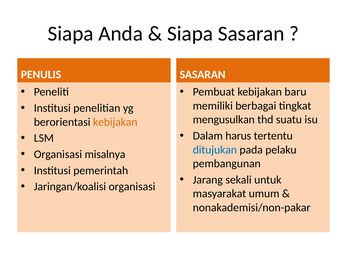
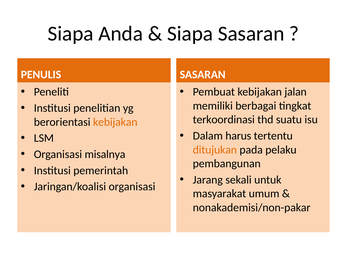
baru: baru -> jalan (296, 92)
mengusulkan: mengusulkan -> terkoordinasi (224, 120)
ditujukan colour: blue -> orange (215, 150)
